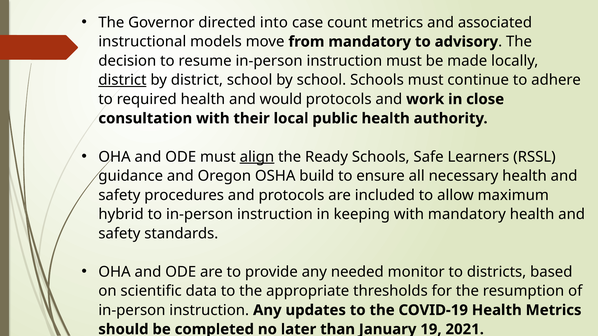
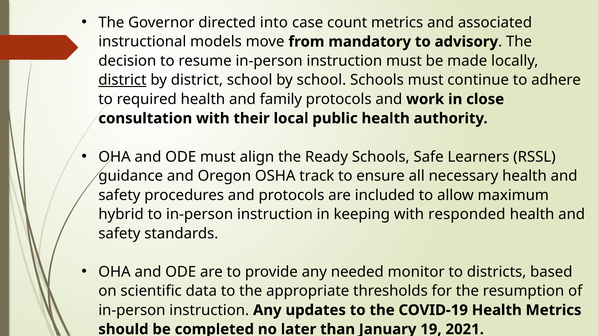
would: would -> family (281, 99)
align underline: present -> none (257, 157)
build: build -> track (317, 176)
with mandatory: mandatory -> responded (467, 214)
